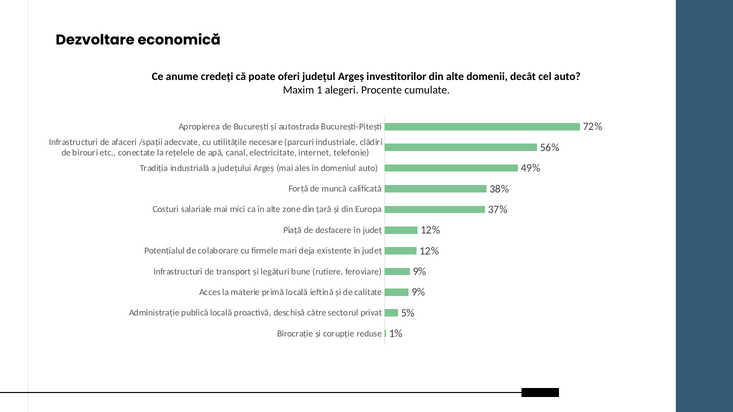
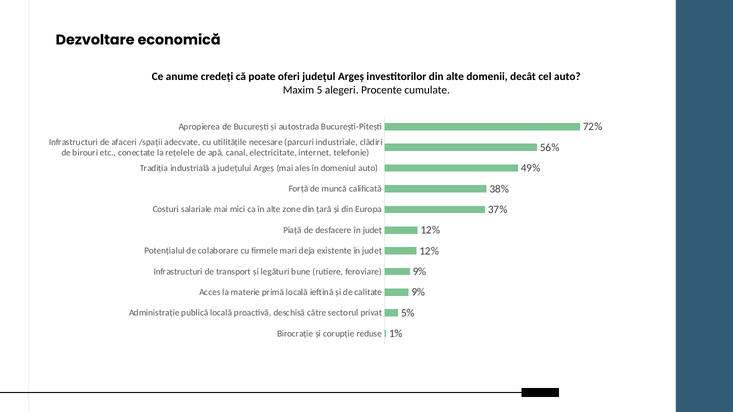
1: 1 -> 5 (320, 90)
